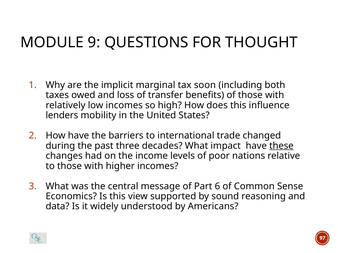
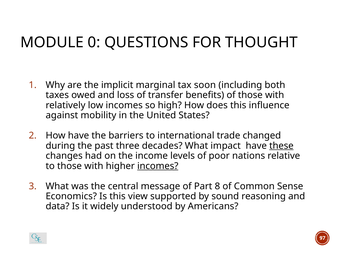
9: 9 -> 0 (94, 42)
lenders: lenders -> against (62, 116)
incomes underline: none -> present (158, 166)
6: 6 -> 8 (217, 187)
